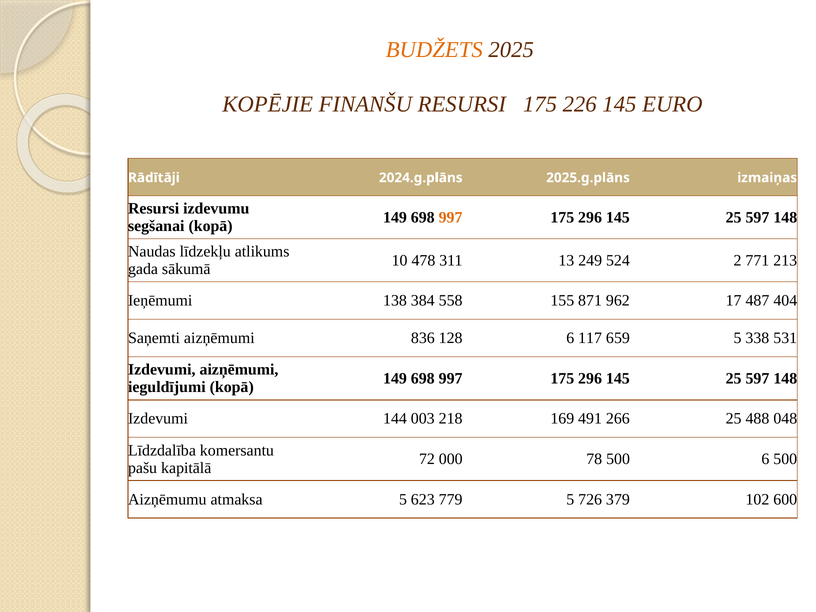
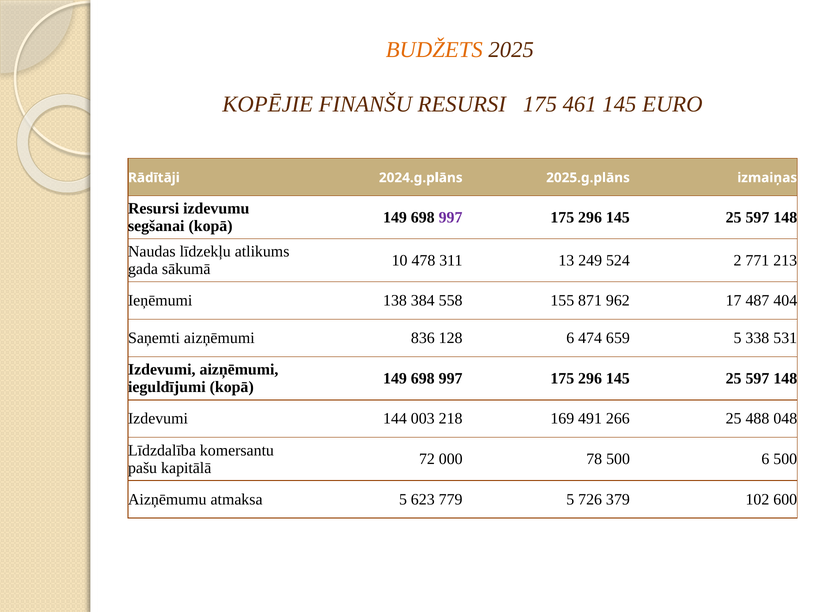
226: 226 -> 461 (580, 104)
997 colour: orange -> purple (451, 217)
117: 117 -> 474 (590, 338)
